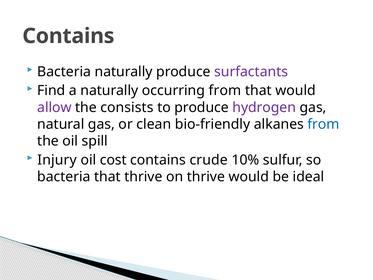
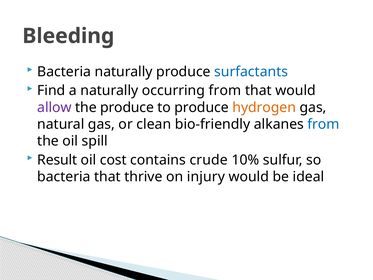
Contains: Contains -> Bleeding (68, 36)
surfactants colour: purple -> blue (251, 72)
the consists: consists -> produce (127, 107)
hydrogen colour: purple -> orange (264, 107)
Injury: Injury -> Result (57, 160)
on thrive: thrive -> injury (206, 177)
